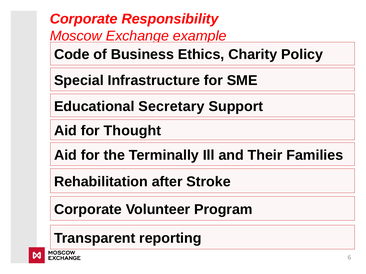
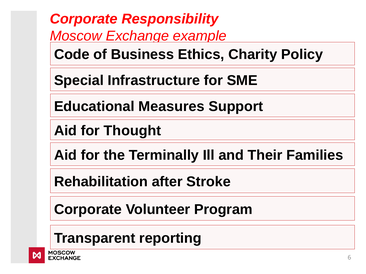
Secretary: Secretary -> Measures (172, 107)
